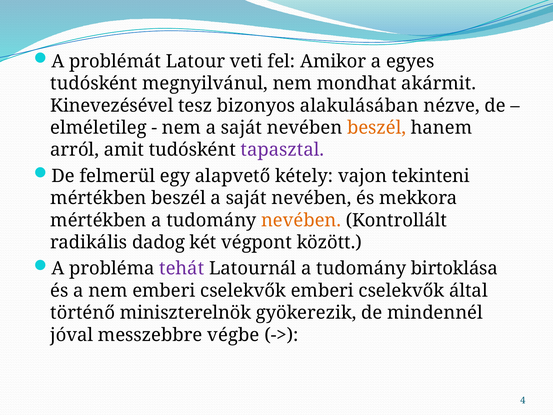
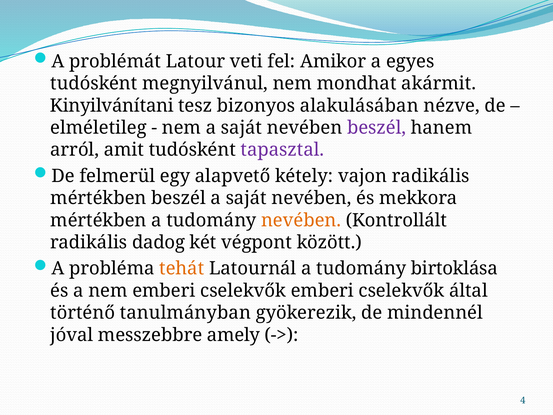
Kinevezésével: Kinevezésével -> Kinyilvánítani (112, 106)
beszél colour: orange -> purple (377, 128)
vajon tekinteni: tekinteni -> radikális (431, 176)
tehát colour: purple -> orange (182, 268)
miniszterelnök: miniszterelnök -> tanulmányban (185, 313)
végbe: végbe -> amely (234, 335)
